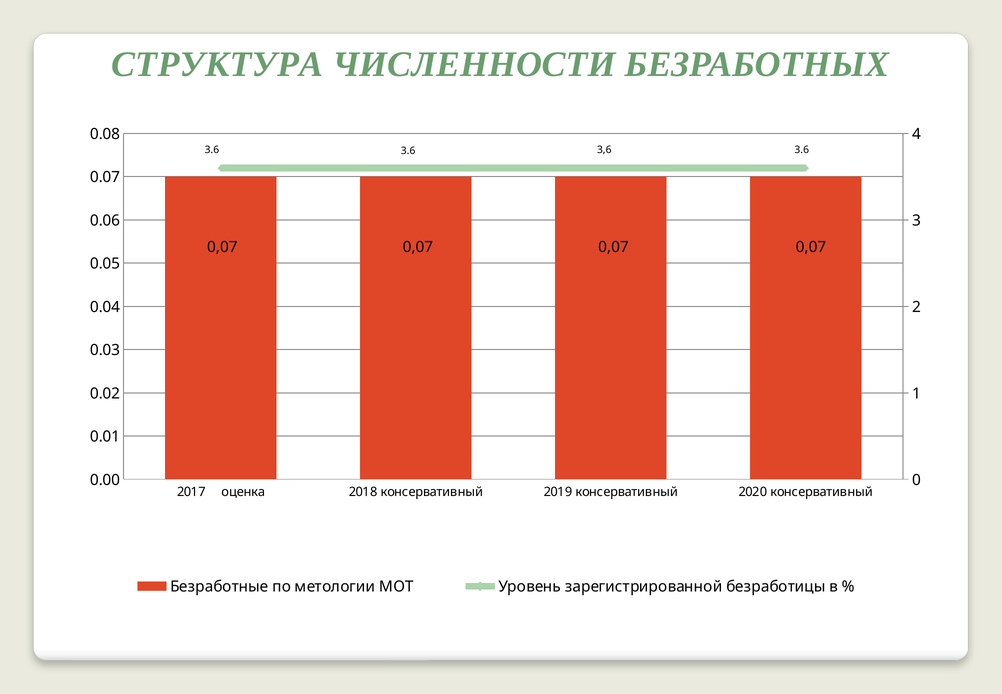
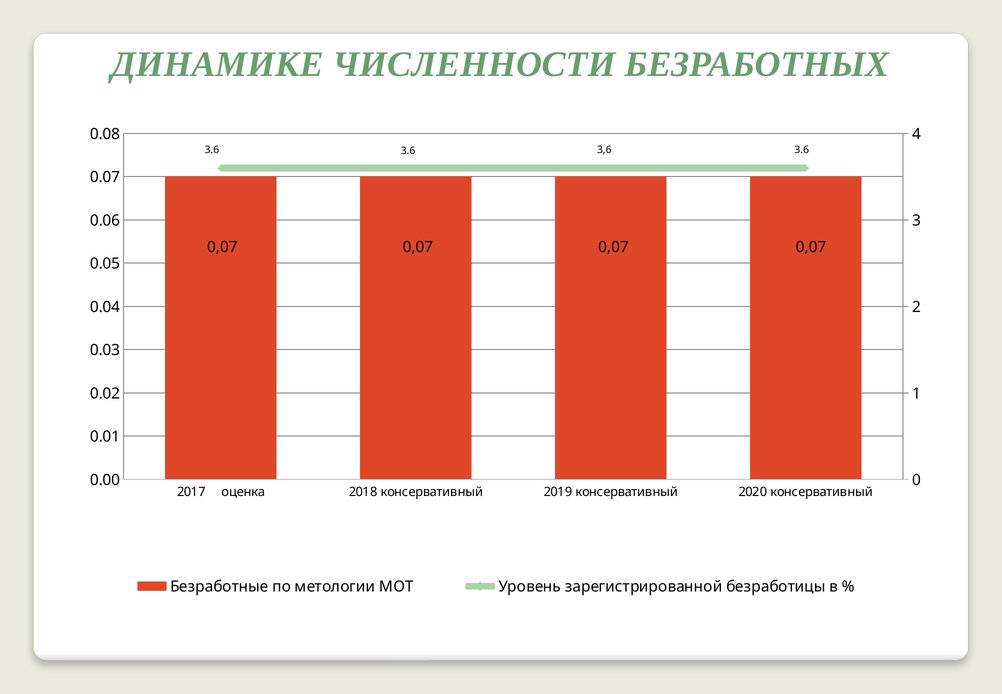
СТРУКТУРА: СТРУКТУРА -> ДИНАМИКЕ (217, 64)
